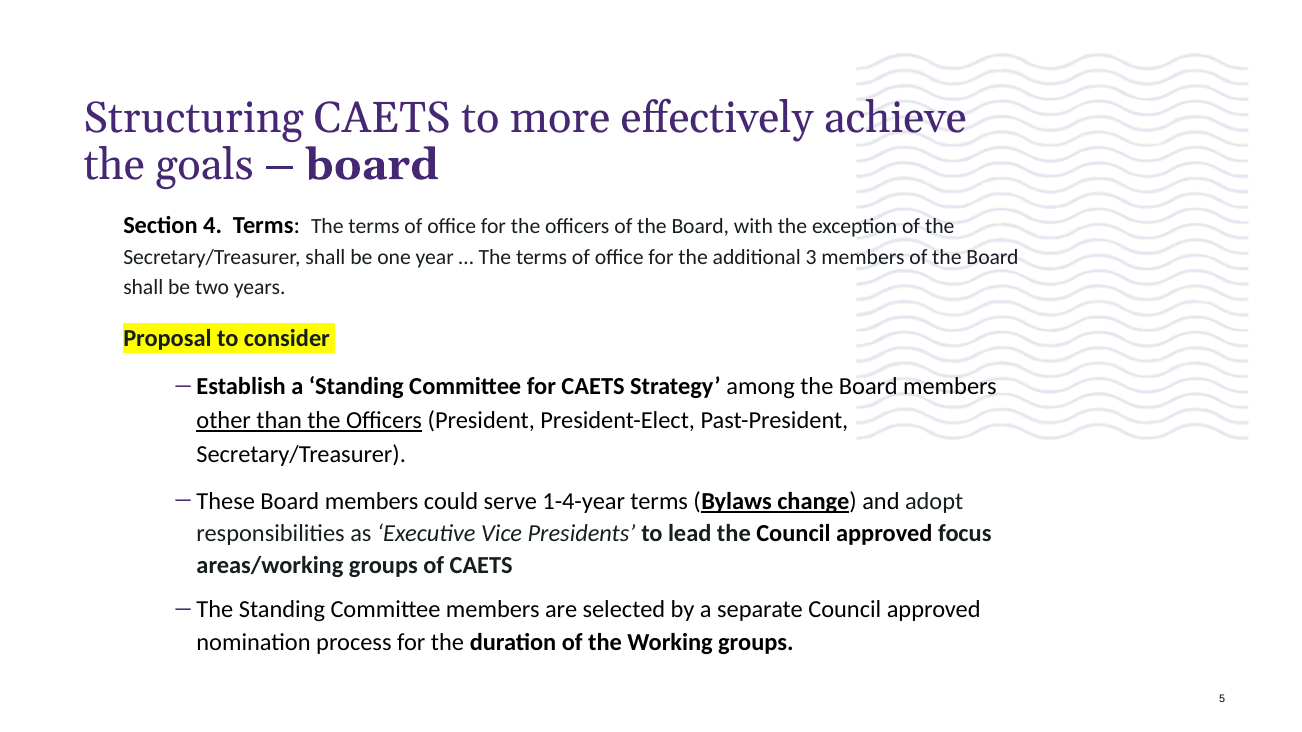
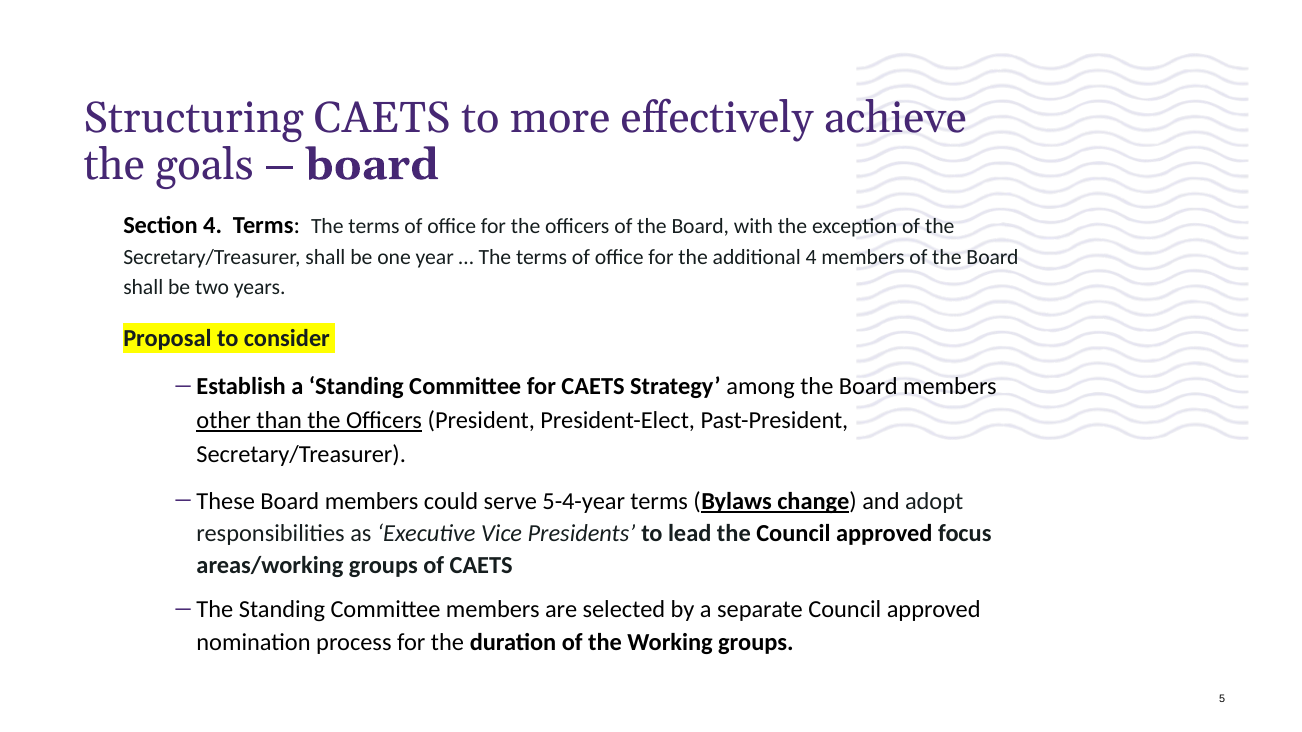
additional 3: 3 -> 4 (811, 257)
1-4-year: 1-4-year -> 5-4-year (584, 501)
